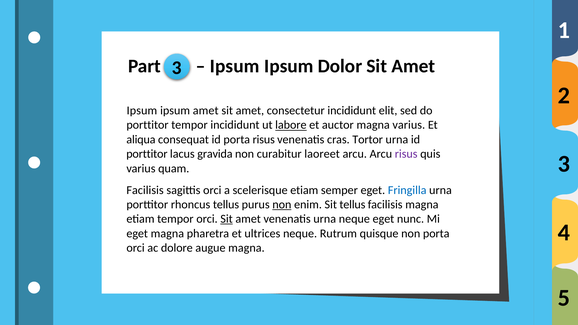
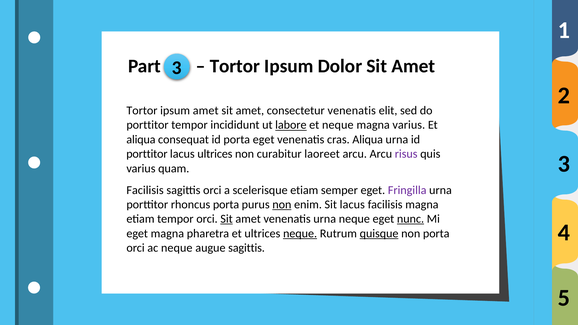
Ipsum: Ipsum -> Tortor (235, 66)
Ipsum: Ipsum -> Tortor (142, 111)
consectetur incididunt: incididunt -> venenatis (352, 111)
et auctor: auctor -> neque (338, 125)
porta risus: risus -> eget (264, 140)
cras Tortor: Tortor -> Aliqua (368, 140)
lacus gravida: gravida -> ultrices (215, 154)
Fringilla colour: blue -> purple (407, 190)
rhoncus tellus: tellus -> porta (226, 205)
Sit tellus: tellus -> lacus (352, 205)
nunc underline: none -> present (411, 219)
neque underline: none -> present (300, 233)
quisque underline: none -> present (379, 233)
ac dolore: dolore -> neque (177, 248)
augue magna: magna -> sagittis (247, 248)
